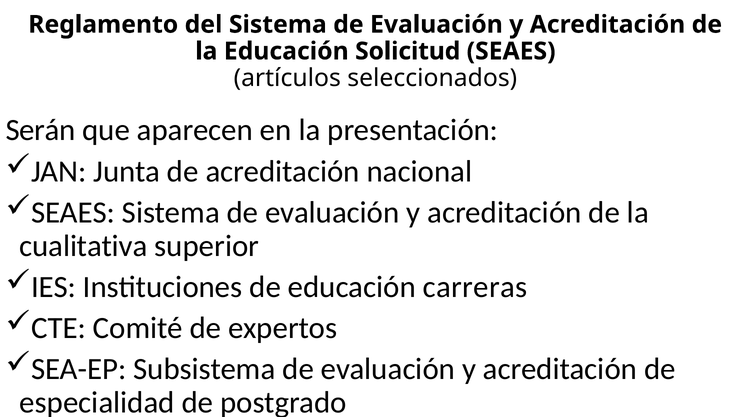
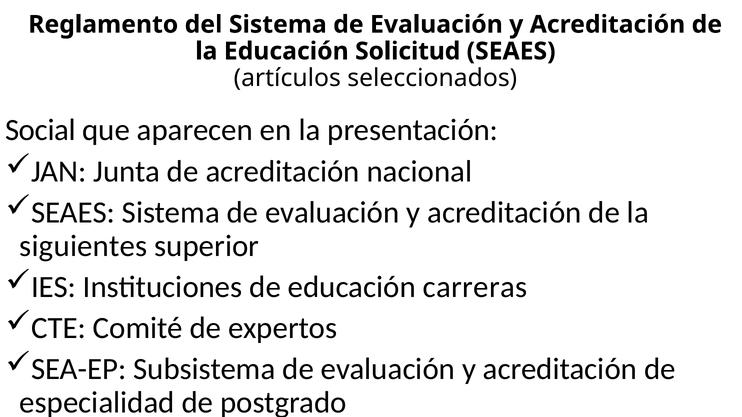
Serán: Serán -> Social (41, 130)
cualitativa: cualitativa -> siguientes (83, 246)
